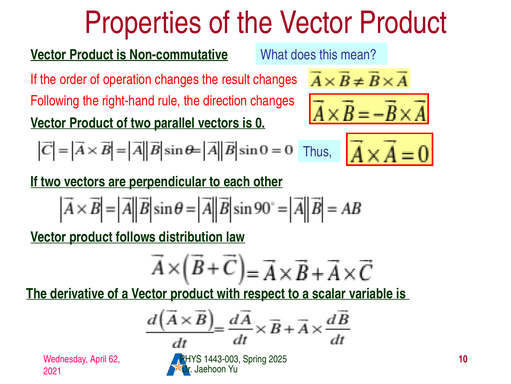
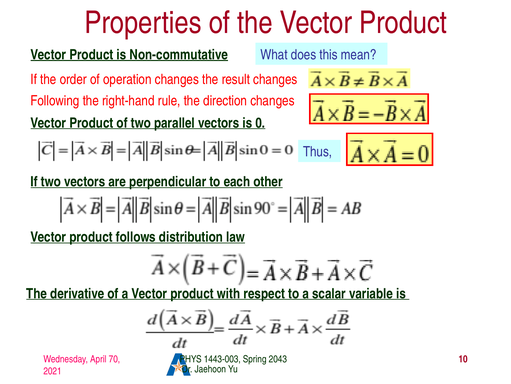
62: 62 -> 70 (114, 358)
2025: 2025 -> 2043 (278, 358)
